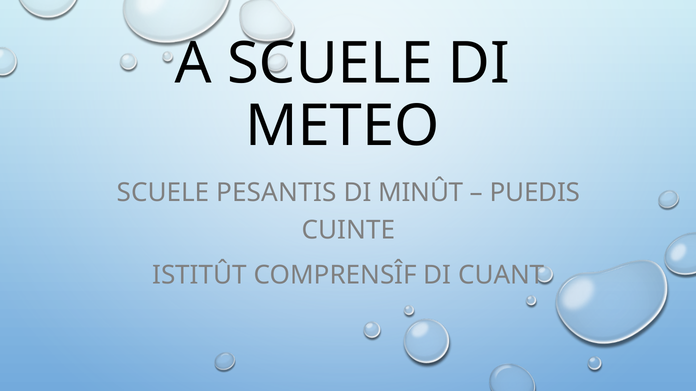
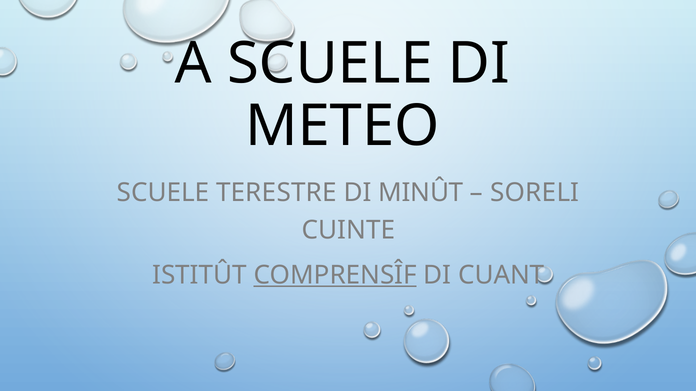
PESANTIS: PESANTIS -> TERESTRE (276, 193)
PUEDIS: PUEDIS -> SORELI (535, 193)
COMPRENSÎF underline: none -> present (335, 275)
